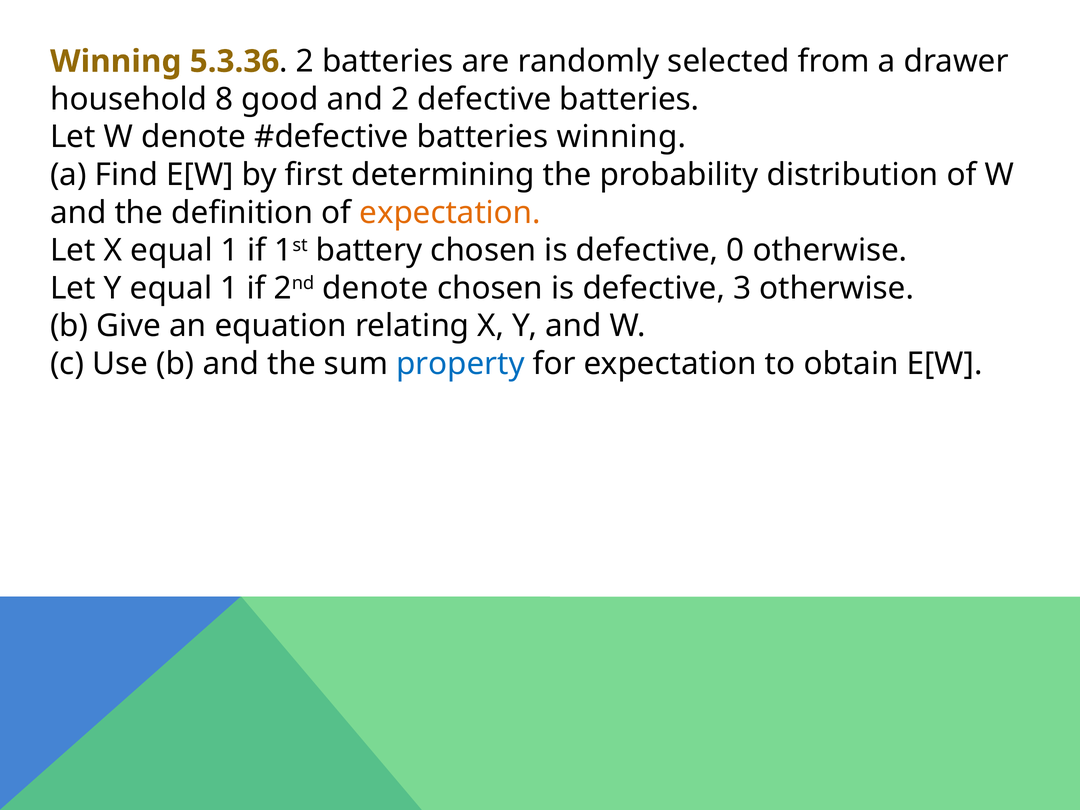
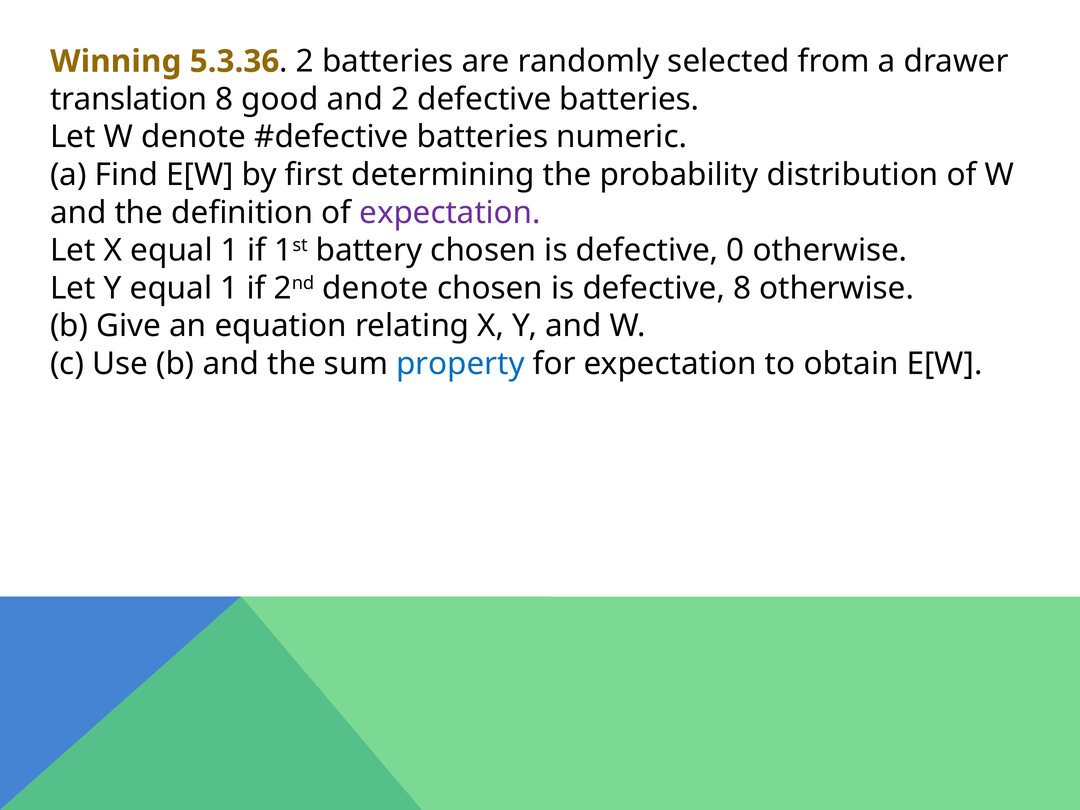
household: household -> translation (129, 99)
batteries winning: winning -> numeric (622, 137)
expectation colour: orange -> purple (450, 213)
defective 3: 3 -> 8 (742, 288)
